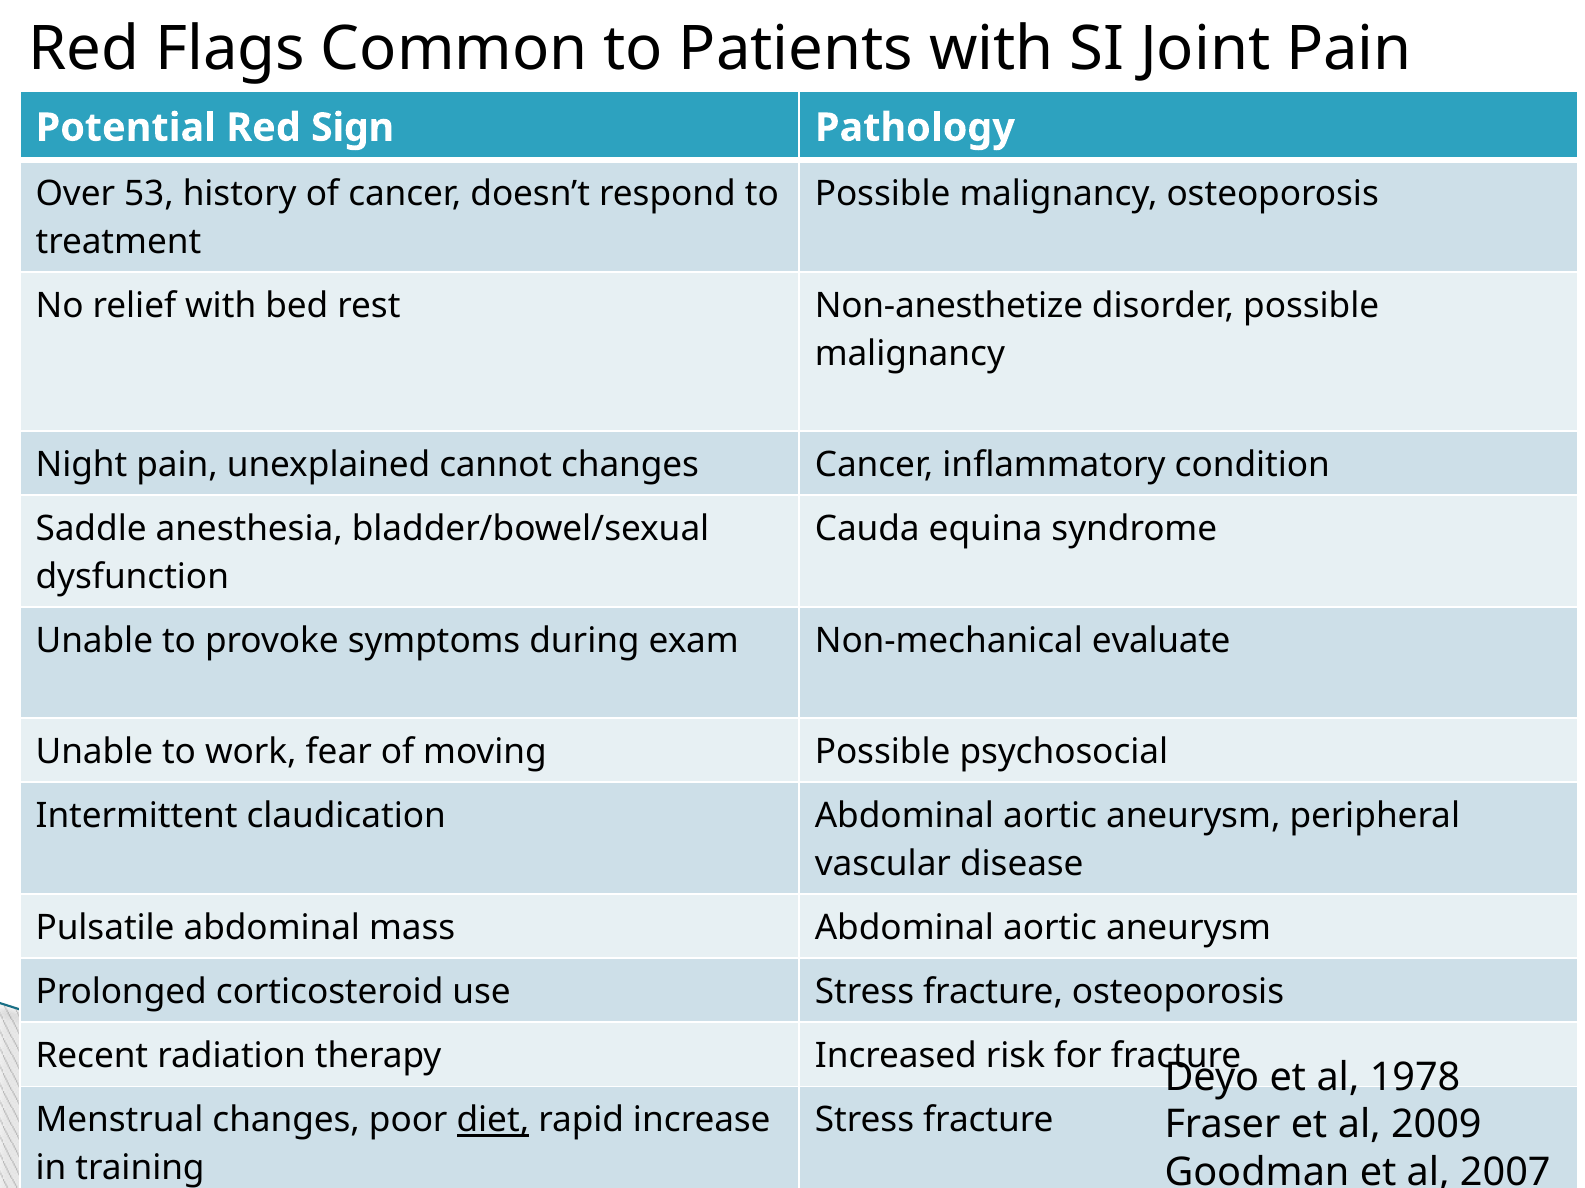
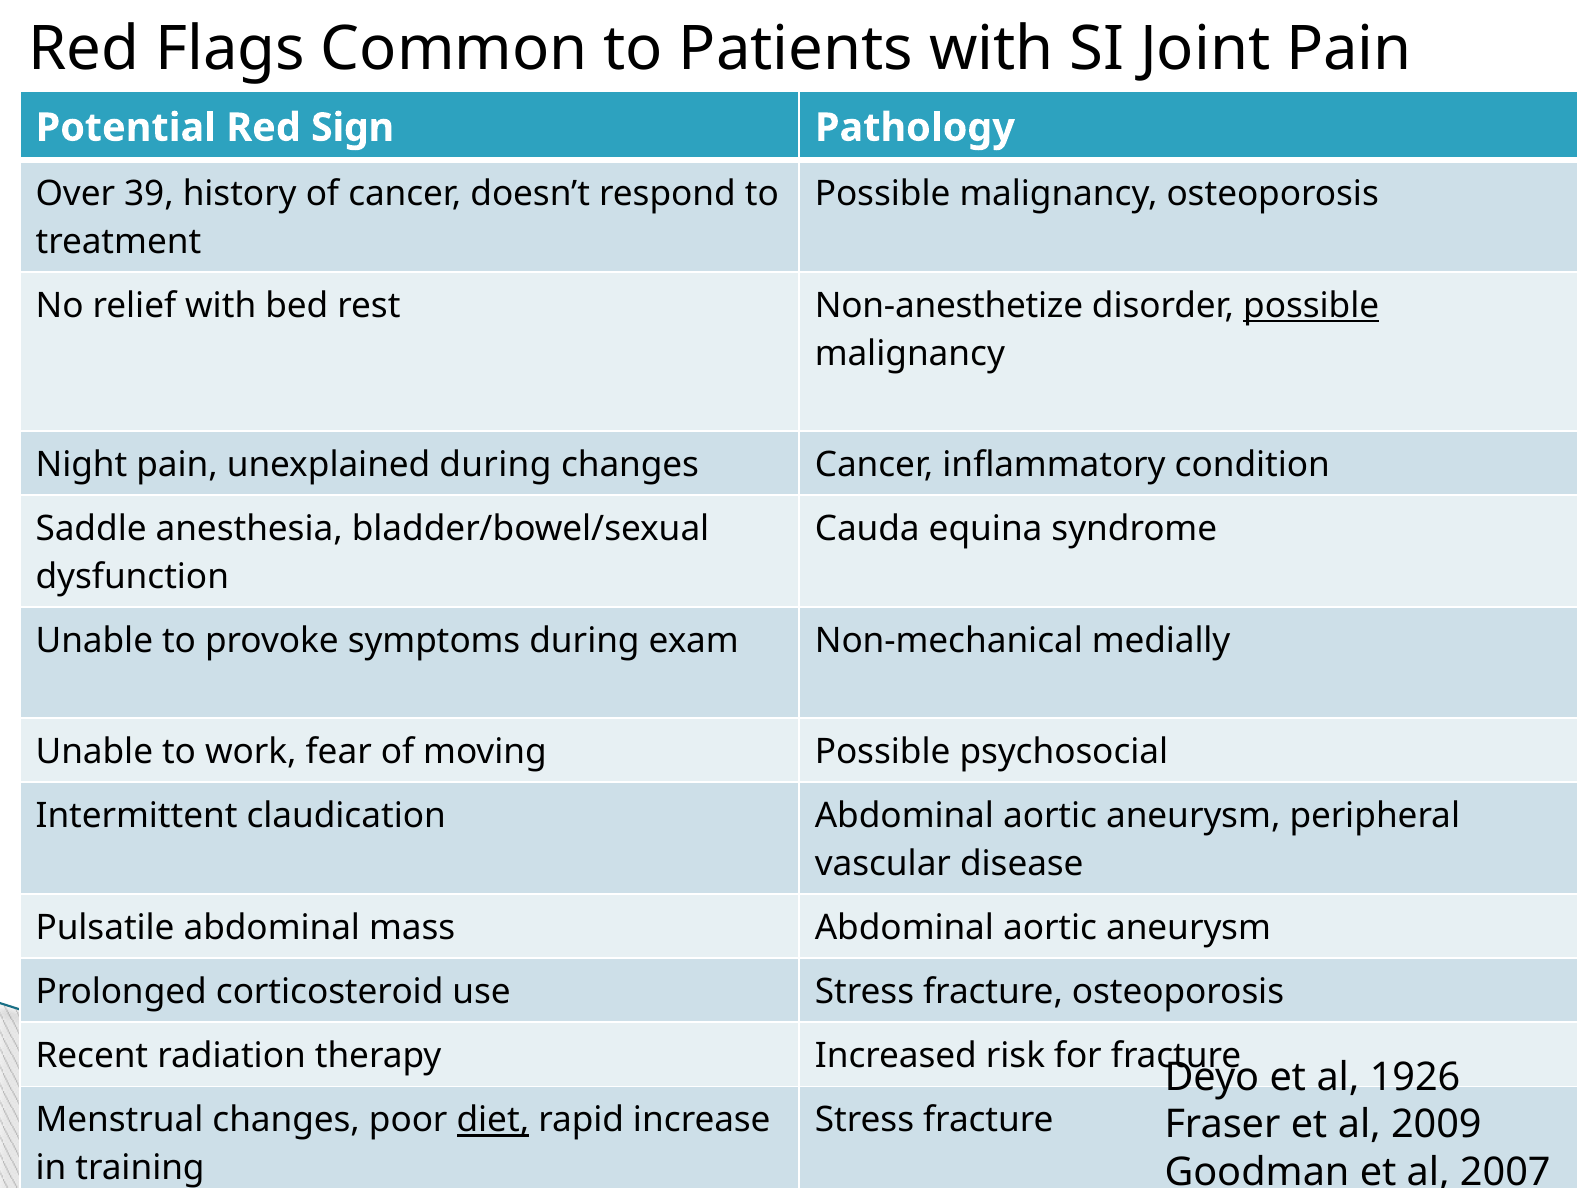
53: 53 -> 39 (149, 194)
possible underline: none -> present (1311, 306)
unexplained cannot: cannot -> during (495, 465)
evaluate: evaluate -> medially (1161, 641)
1978: 1978 -> 1926 (1415, 1078)
